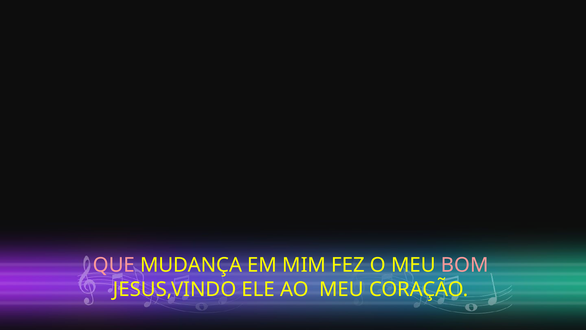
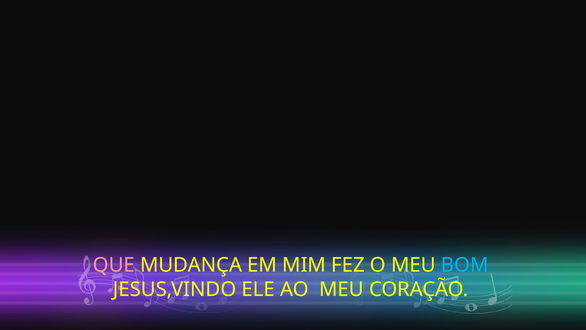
BOM colour: pink -> light blue (465, 265)
